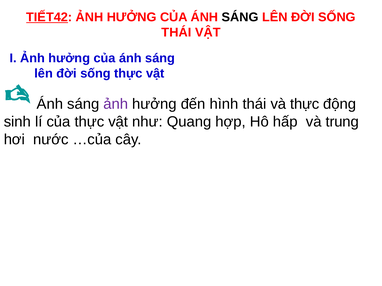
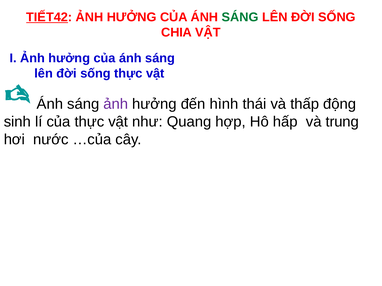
SÁNG colour: black -> green (240, 17)
THÁI: THÁI -> CHIA (177, 32)
và thực: thực -> thấp (305, 104)
